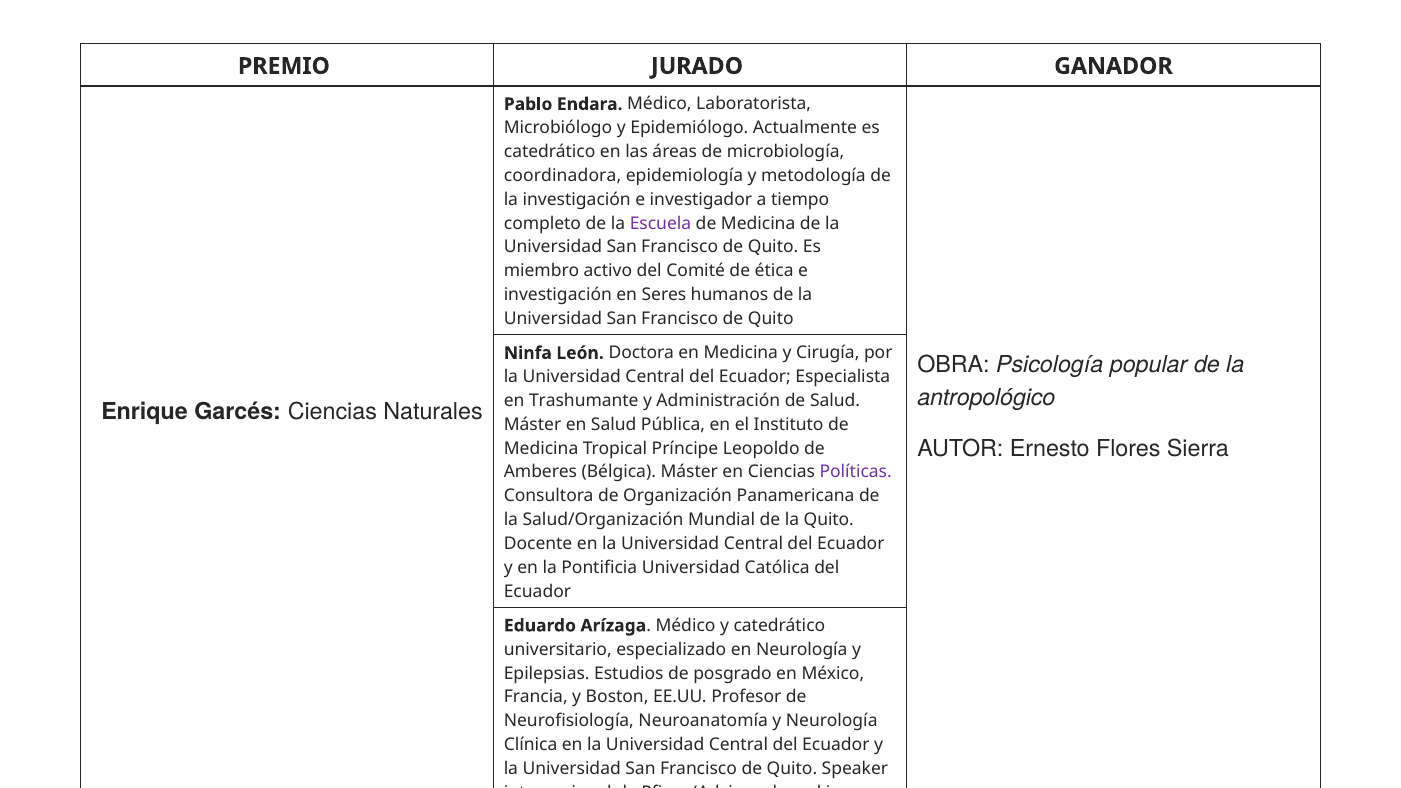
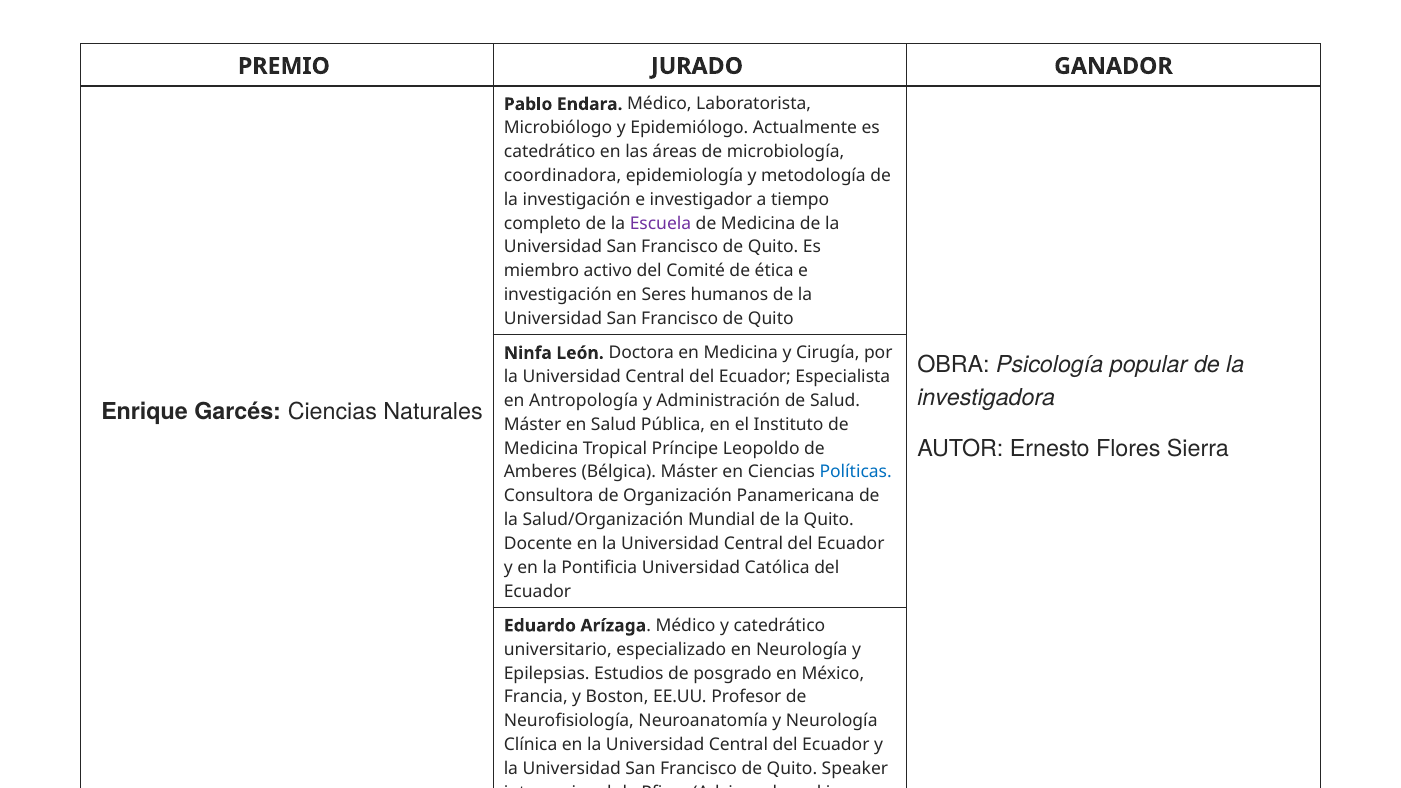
antropológico: antropológico -> investigadora (986, 398)
Trashumante: Trashumante -> Antropología (584, 401)
Políticas colour: purple -> blue (856, 472)
